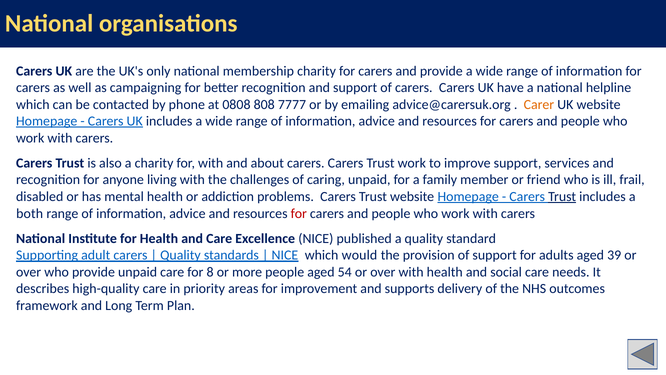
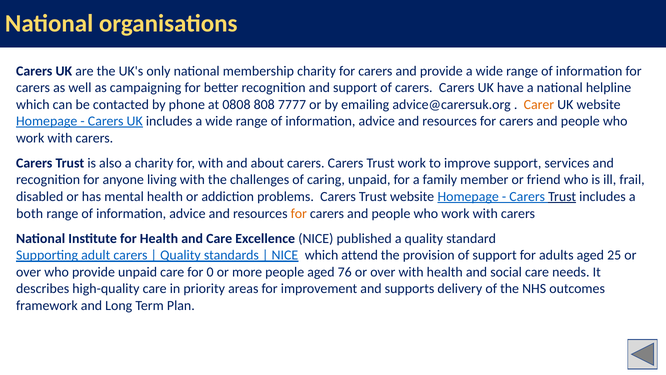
for colour: red -> orange (299, 213)
would: would -> attend (360, 255)
39: 39 -> 25 (614, 255)
8: 8 -> 0 (210, 272)
54: 54 -> 76 (345, 272)
